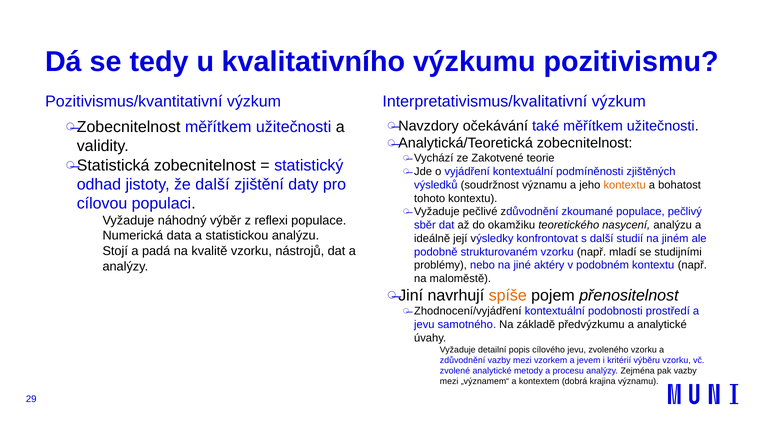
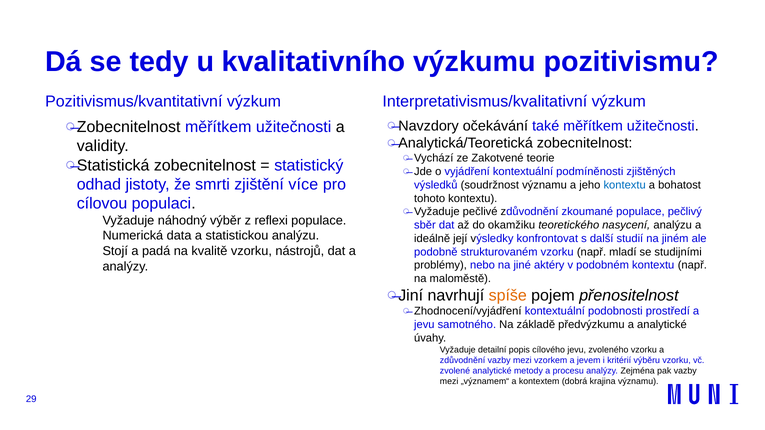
že další: další -> smrti (213, 185)
daty: daty -> více (303, 185)
kontextu colour: orange -> blue (625, 185)
